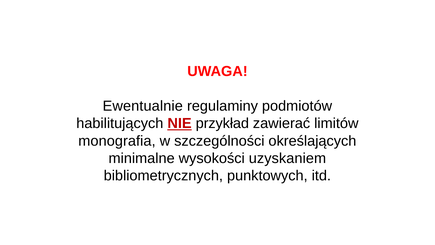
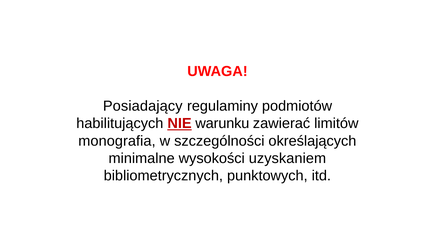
Ewentualnie: Ewentualnie -> Posiadający (143, 106)
przykład: przykład -> warunku (222, 123)
